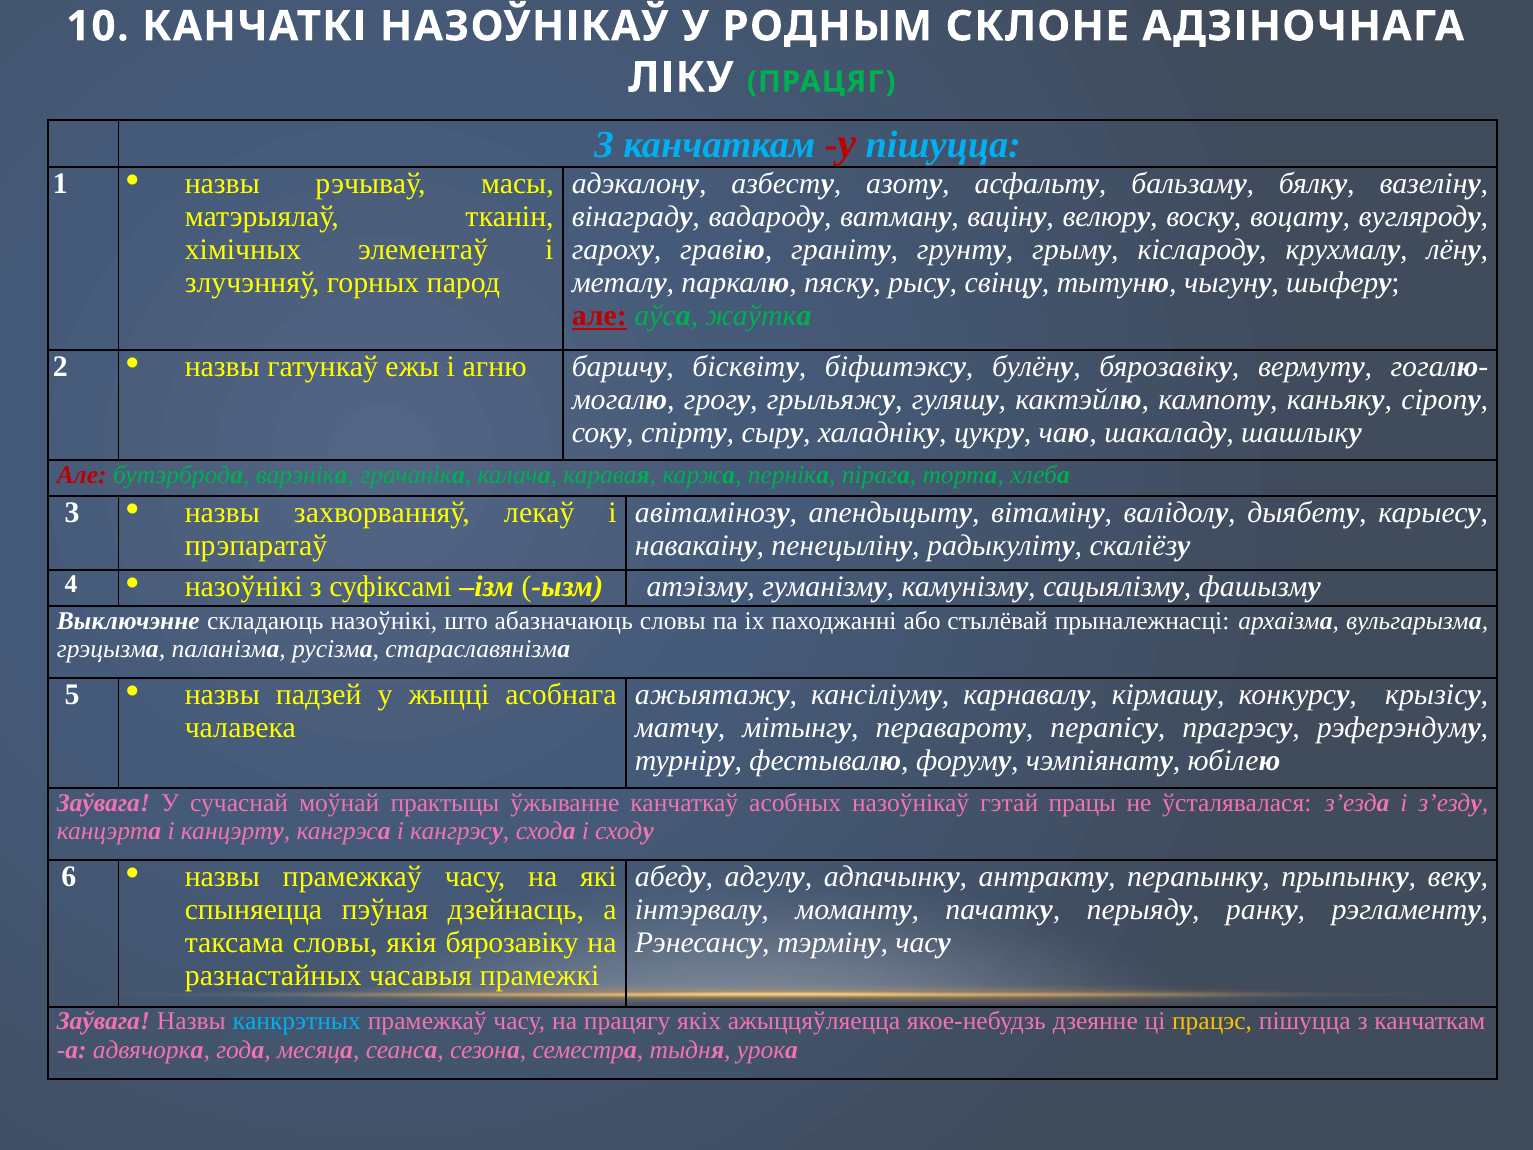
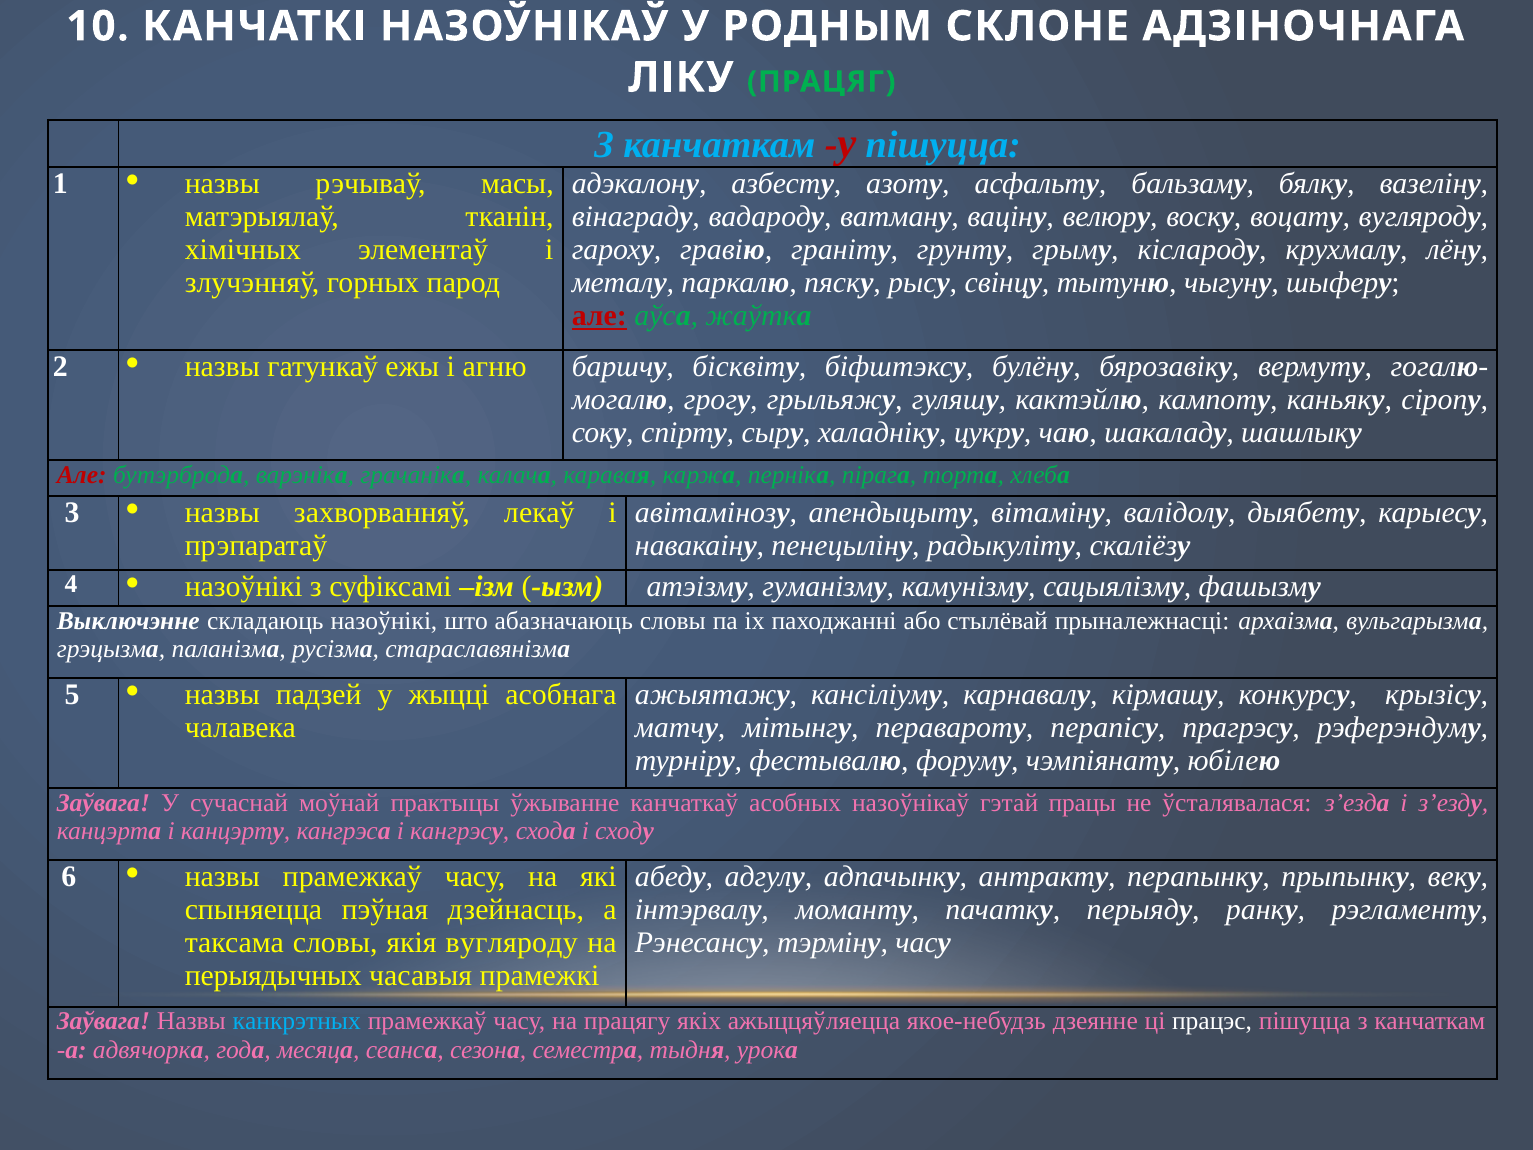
якія бярозавіку: бярозавіку -> вугляроду (512, 943)
разнастайных: разнастайных -> перыядычных (273, 976)
працэс colour: yellow -> white (1212, 1021)
